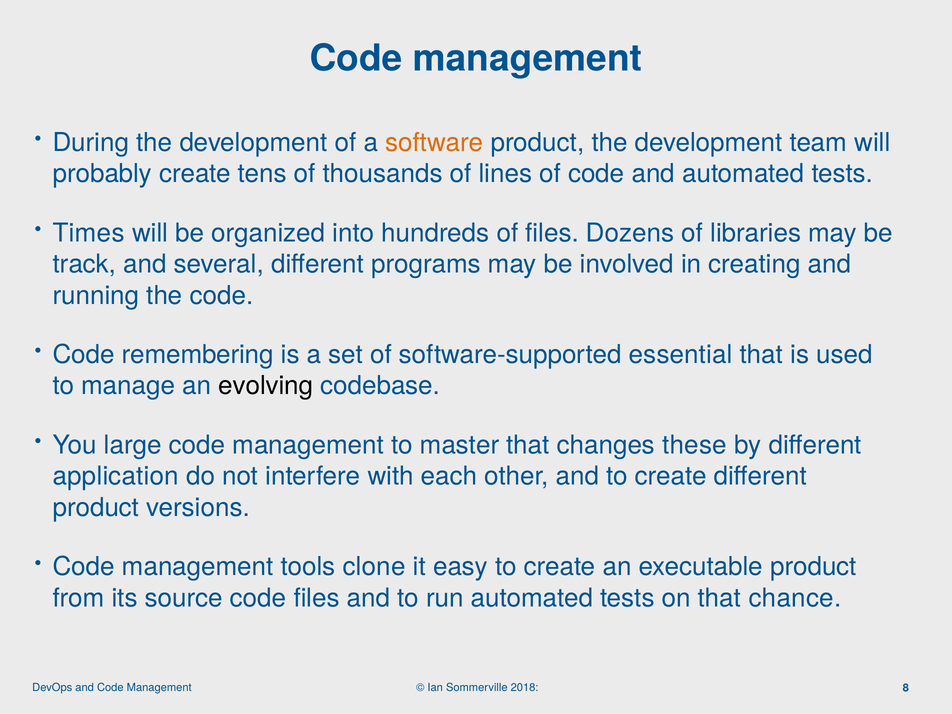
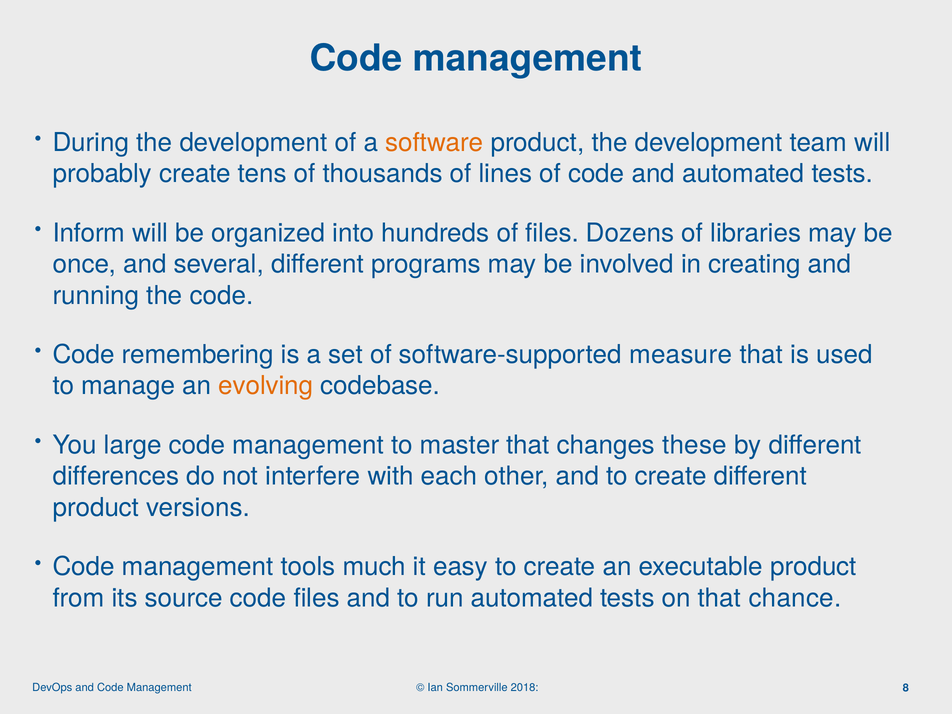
Times: Times -> Inform (89, 233)
track: track -> once (84, 264)
essential: essential -> measure (681, 355)
evolving colour: black -> orange (266, 386)
application: application -> differences (116, 476)
clone: clone -> much (374, 567)
